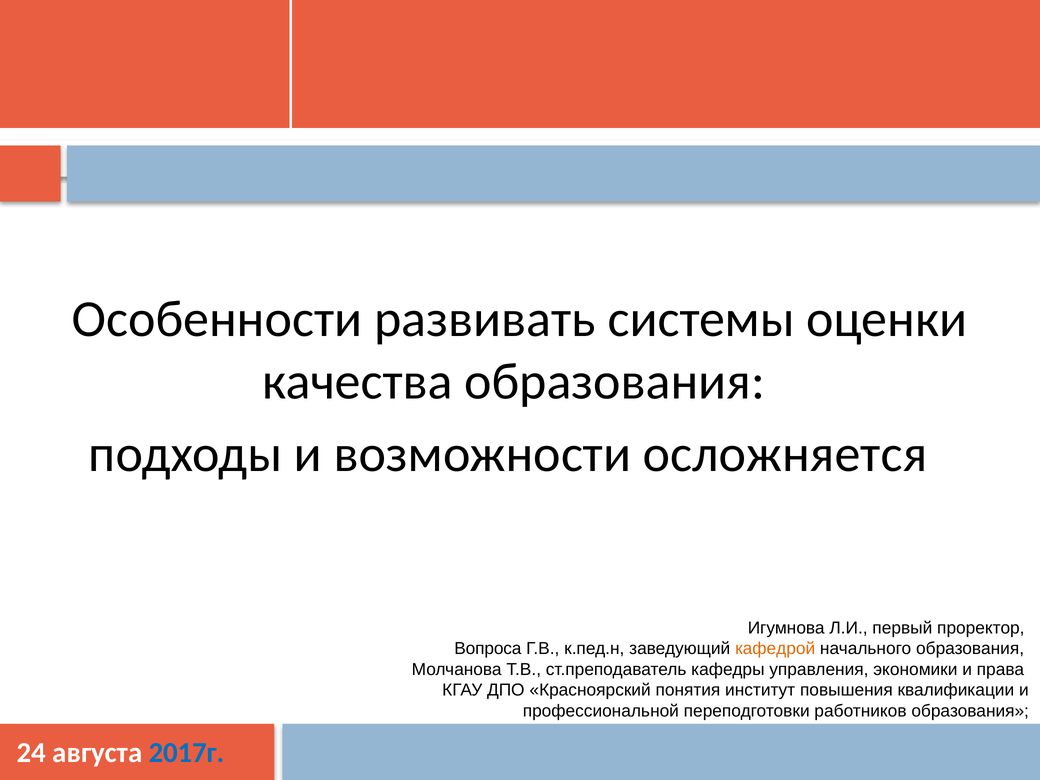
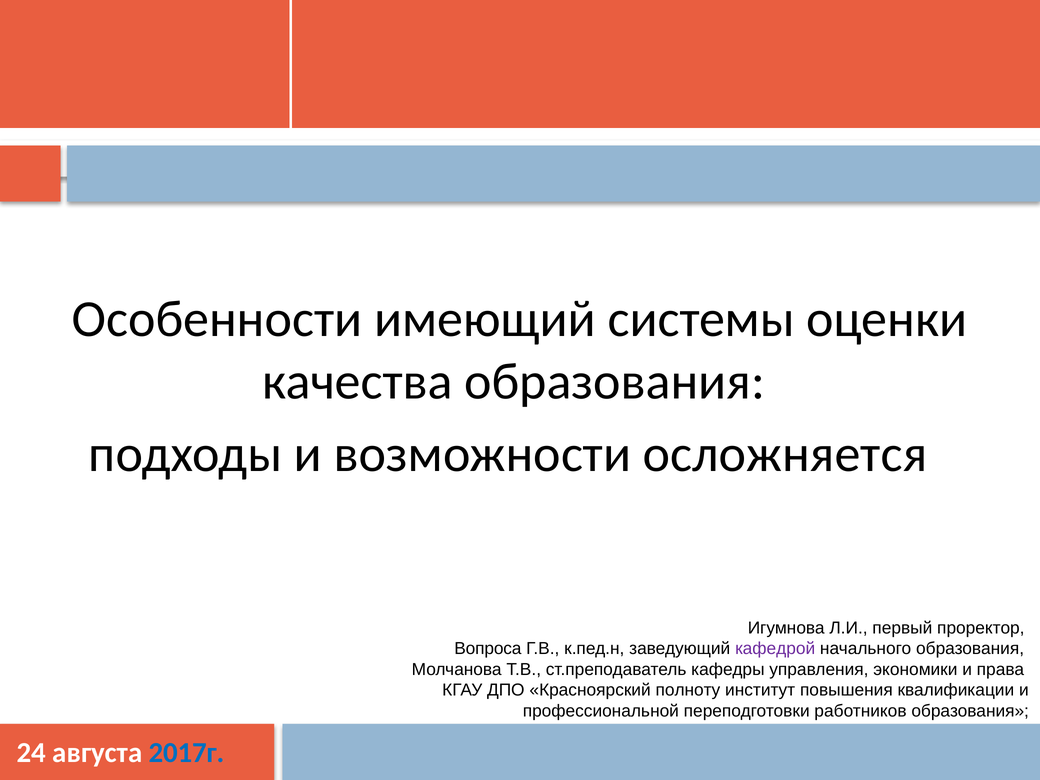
развивать: развивать -> имеющий (485, 319)
кафедрой colour: orange -> purple (775, 649)
понятия: понятия -> полноту (688, 690)
